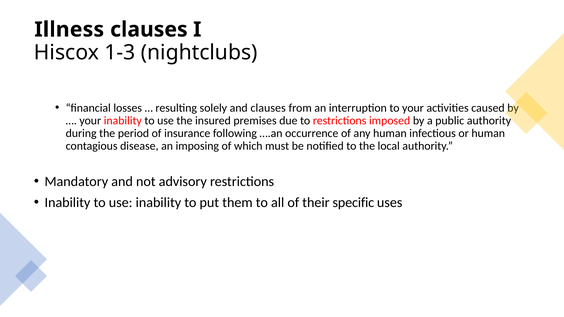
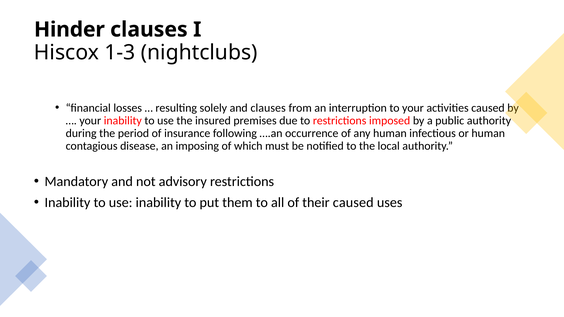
Illness: Illness -> Hinder (69, 30)
their specific: specific -> caused (353, 203)
